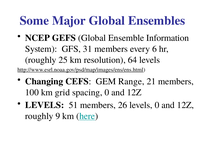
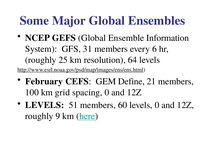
Changing: Changing -> February (44, 81)
Range: Range -> Define (131, 81)
26: 26 -> 60 (123, 105)
